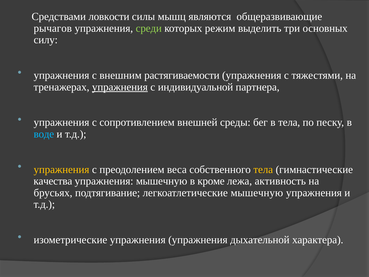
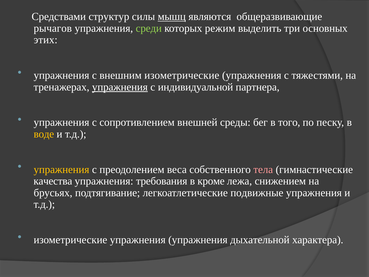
ловкости: ловкости -> структур (109, 17)
мышц underline: none -> present (172, 17)
силу: силу -> этих (46, 40)
внешним растягиваемости: растягиваемости -> изометрические (182, 75)
в тела: тела -> того (289, 122)
воде colour: light blue -> yellow (44, 134)
тела colour: yellow -> pink (263, 169)
упражнения мышечную: мышечную -> требования (162, 181)
активность: активность -> снижением (280, 181)
легкоатлетические мышечную: мышечную -> подвижные (257, 193)
